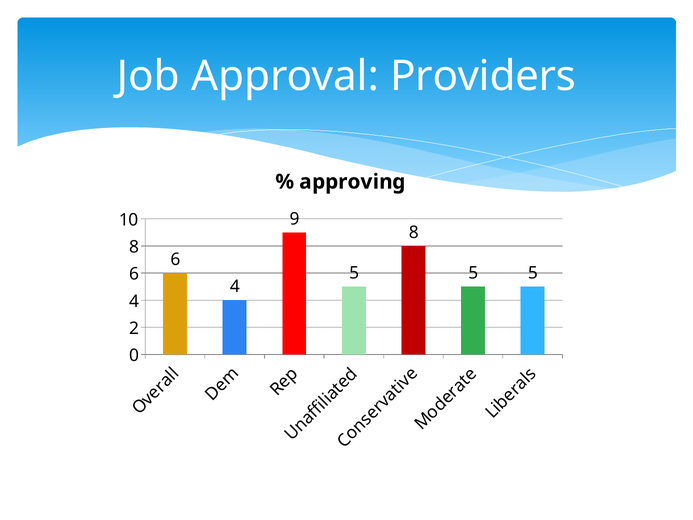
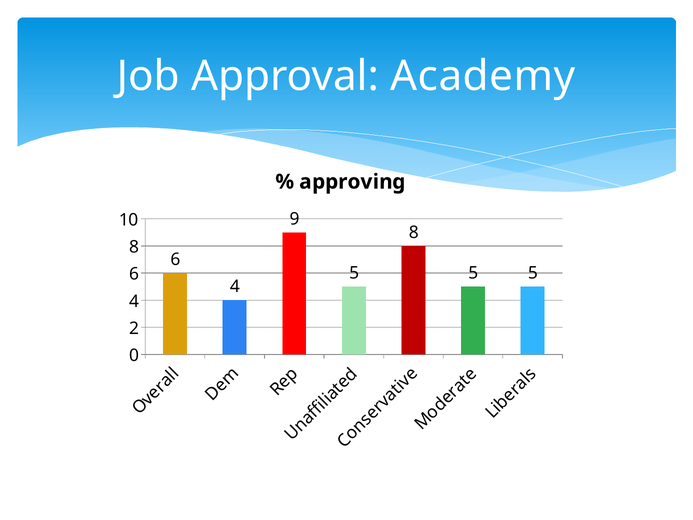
Providers: Providers -> Academy (483, 76)
